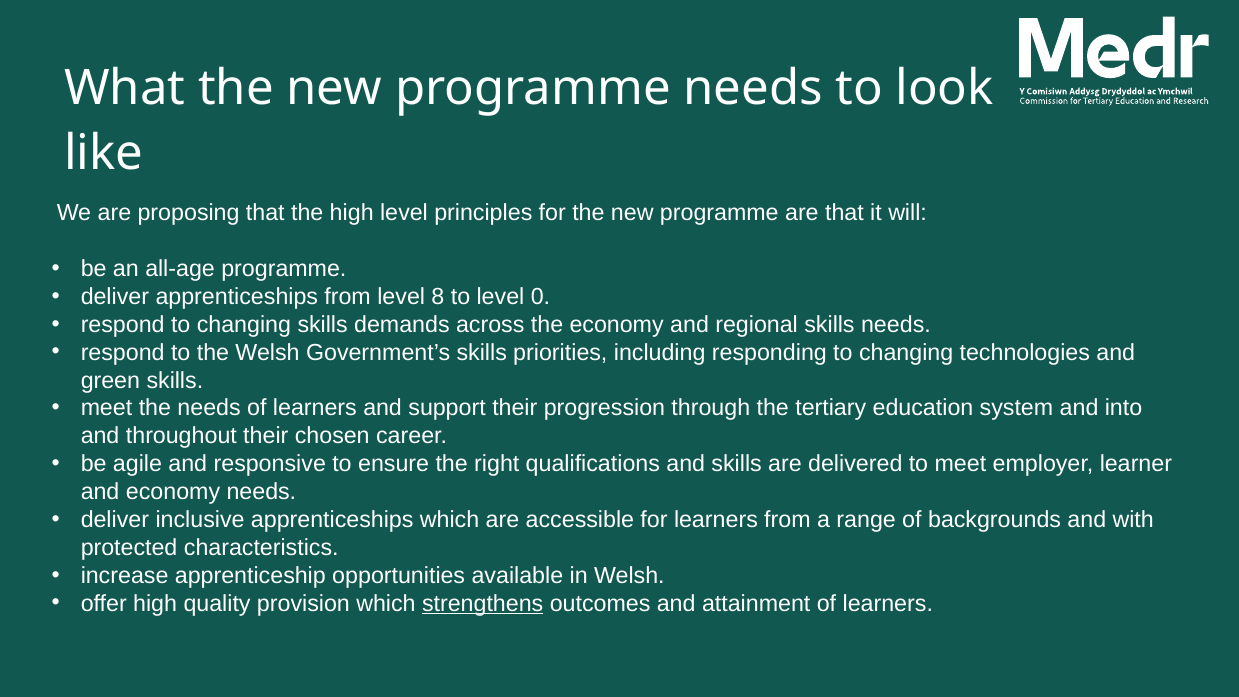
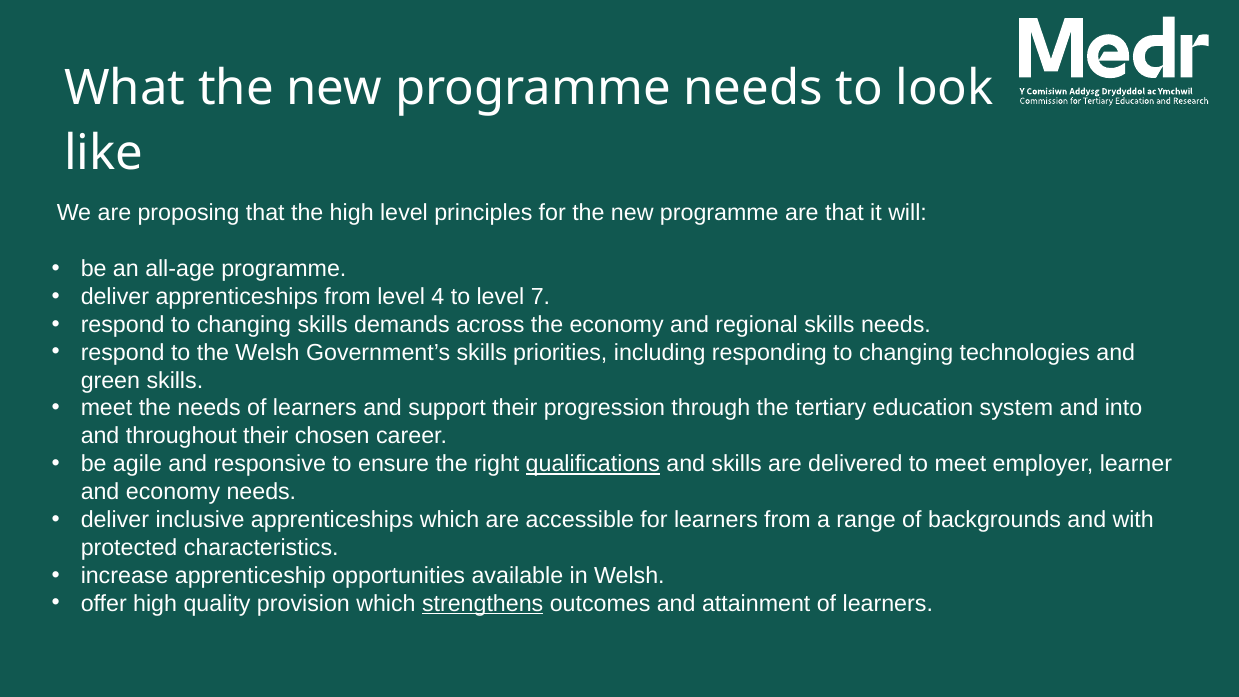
8: 8 -> 4 (438, 297)
0: 0 -> 7 (540, 297)
qualifications underline: none -> present (593, 464)
